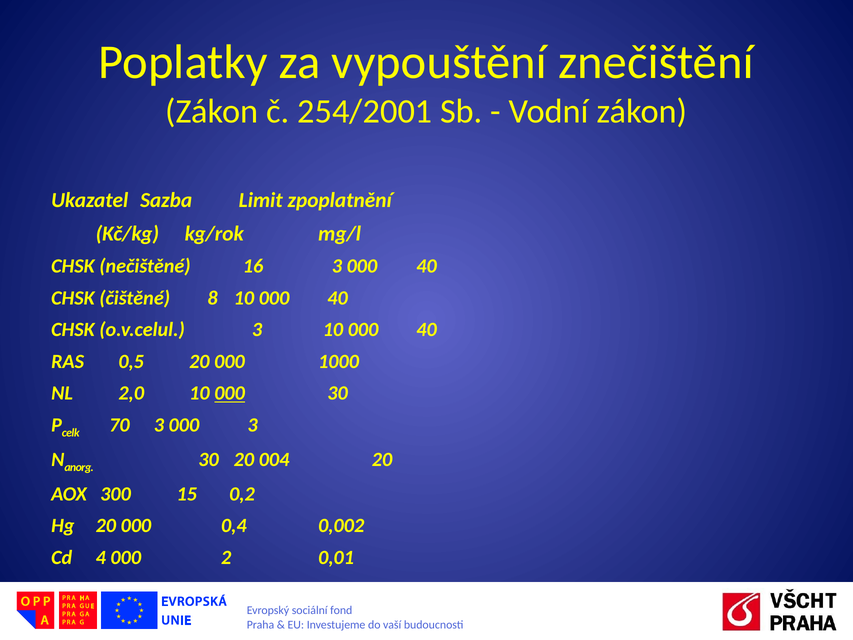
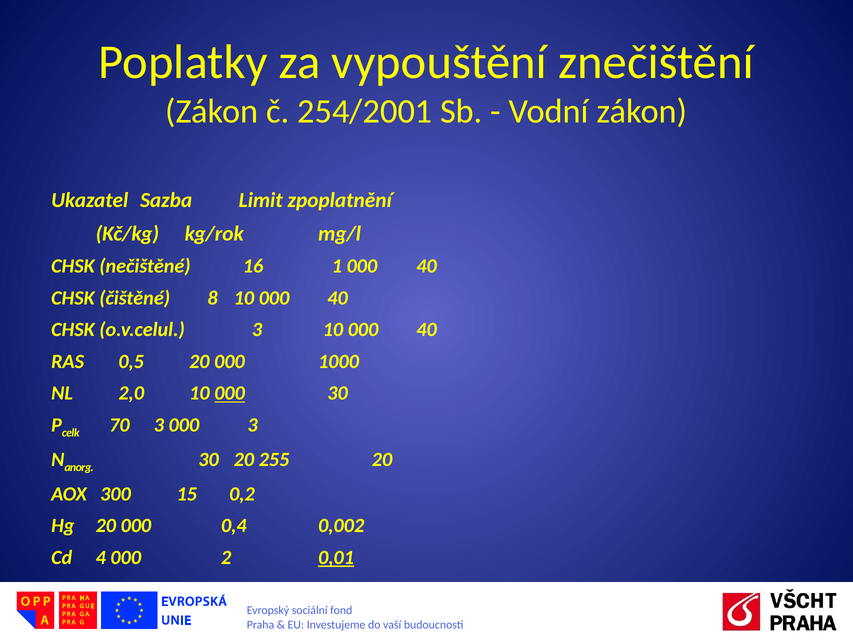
16 3: 3 -> 1 (337, 266)
004: 004 -> 255 (274, 459)
0,01 underline: none -> present (336, 557)
